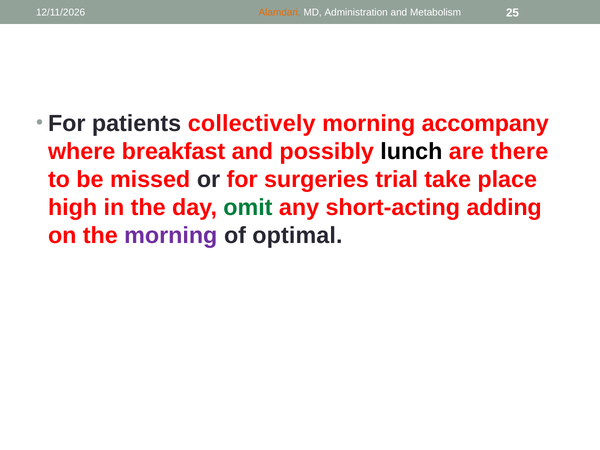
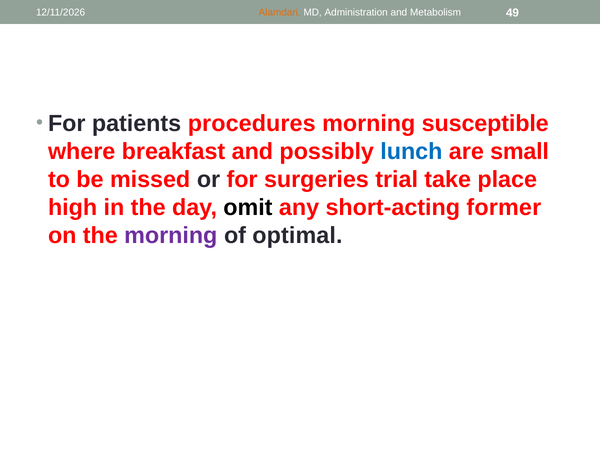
25: 25 -> 49 (512, 13)
collectively: collectively -> procedures (252, 124)
accompany: accompany -> susceptible (485, 124)
lunch colour: black -> blue (411, 152)
there: there -> small (520, 152)
omit colour: green -> black (248, 207)
adding: adding -> former (504, 207)
